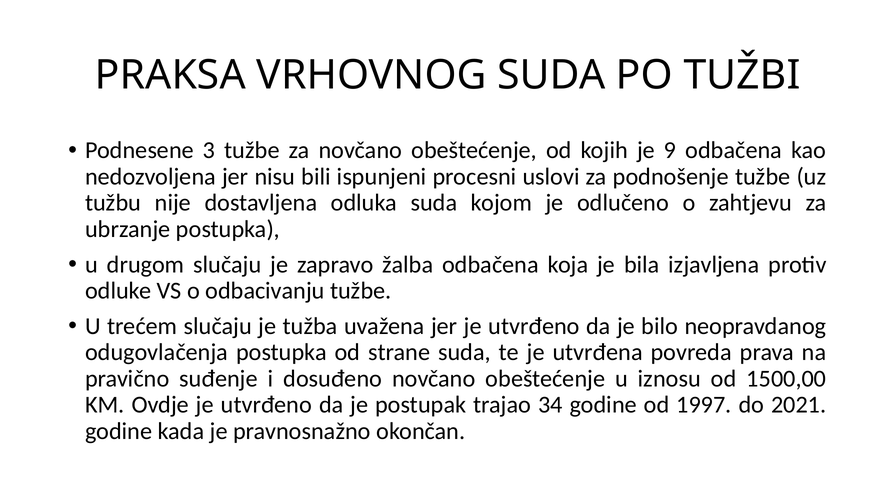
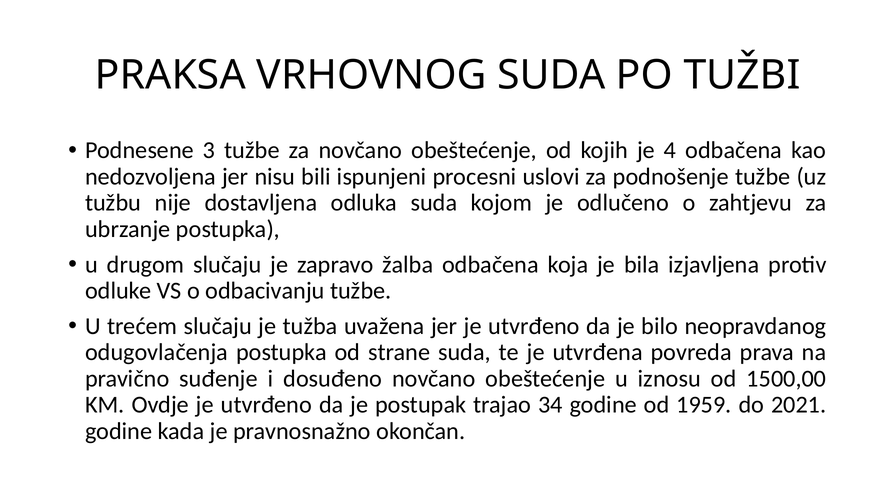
9: 9 -> 4 (670, 150)
1997: 1997 -> 1959 (704, 405)
